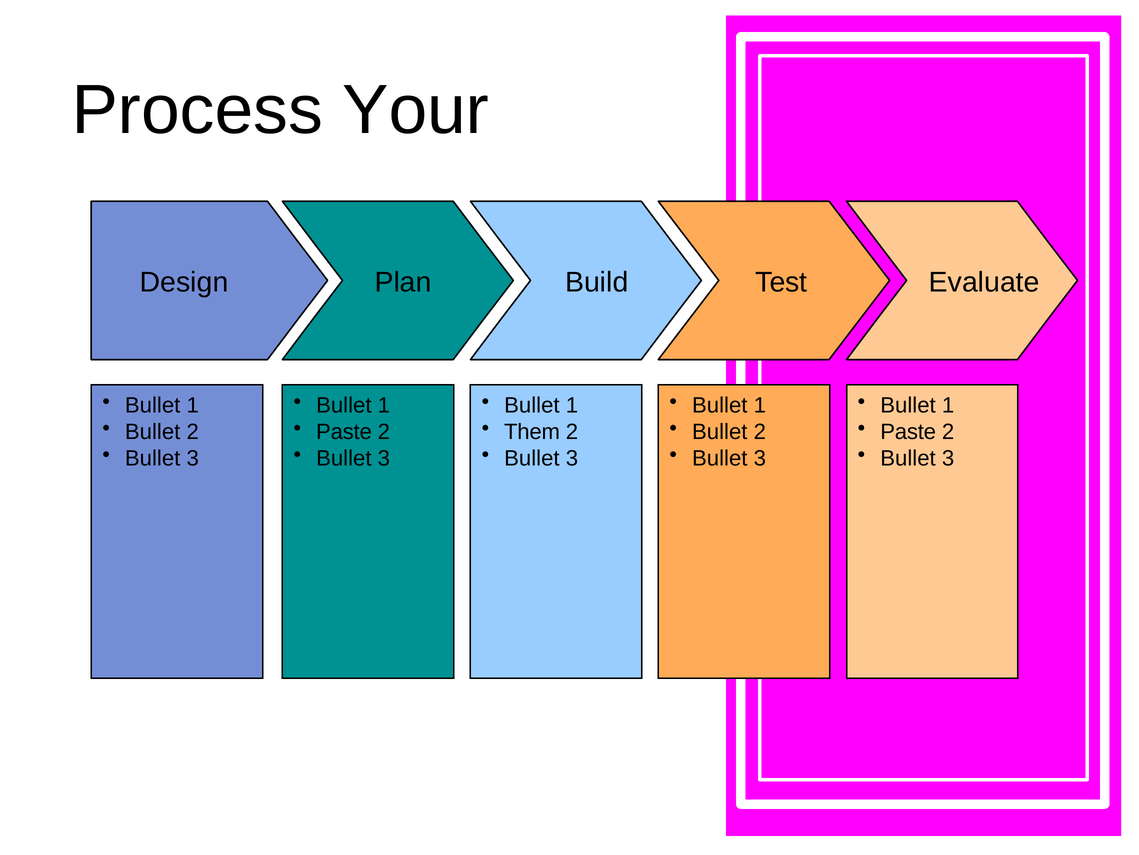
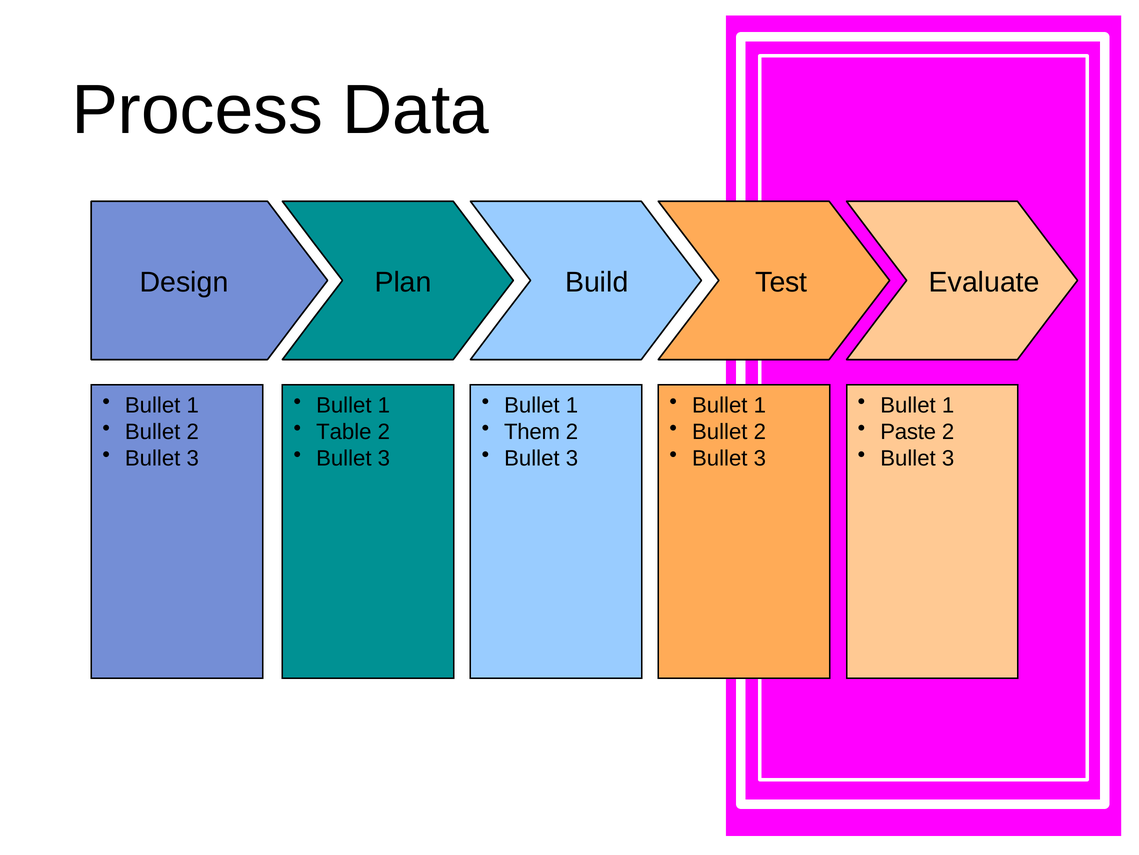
Your: Your -> Data (416, 110)
Paste: Paste -> Table (344, 432)
